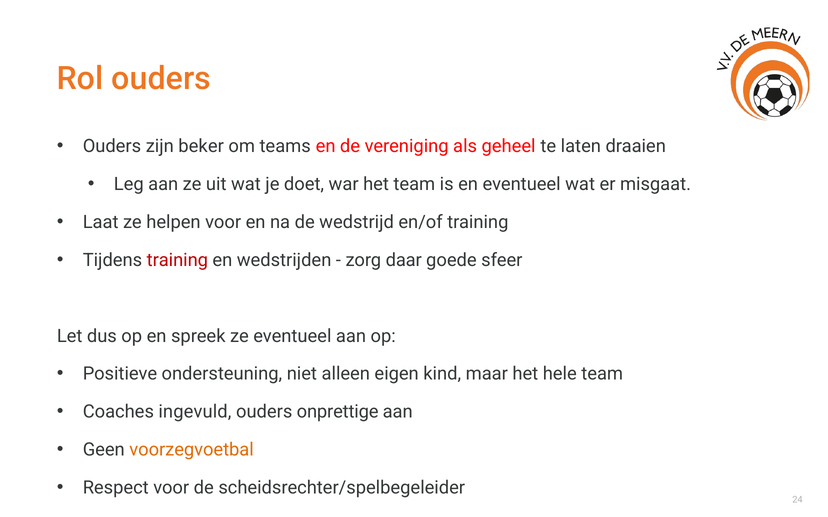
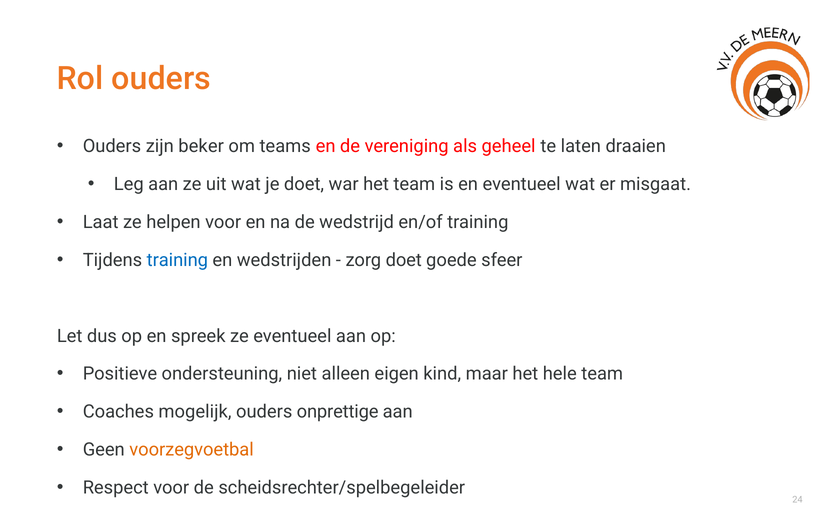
training colour: red -> blue (177, 260)
zorg daar: daar -> doet (404, 260)
ingevuld: ingevuld -> mogelijk (195, 412)
